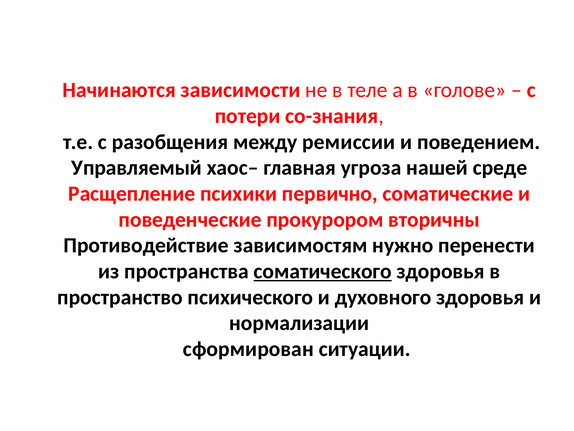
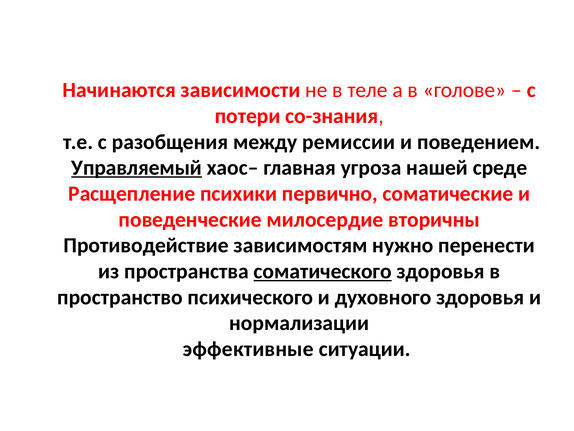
Управляемый underline: none -> present (137, 168)
прокурором: прокурором -> милосердие (325, 219)
сформирован: сформирован -> эффективные (248, 349)
